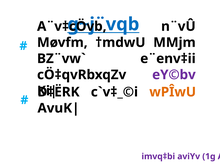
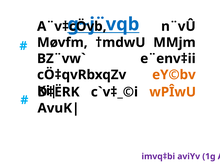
eY©bv colour: purple -> orange (174, 75)
